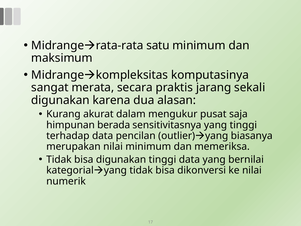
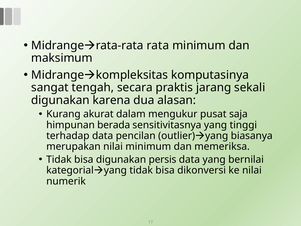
satu: satu -> rata (158, 45)
merata: merata -> tengah (93, 88)
digunakan tinggi: tinggi -> persis (163, 159)
